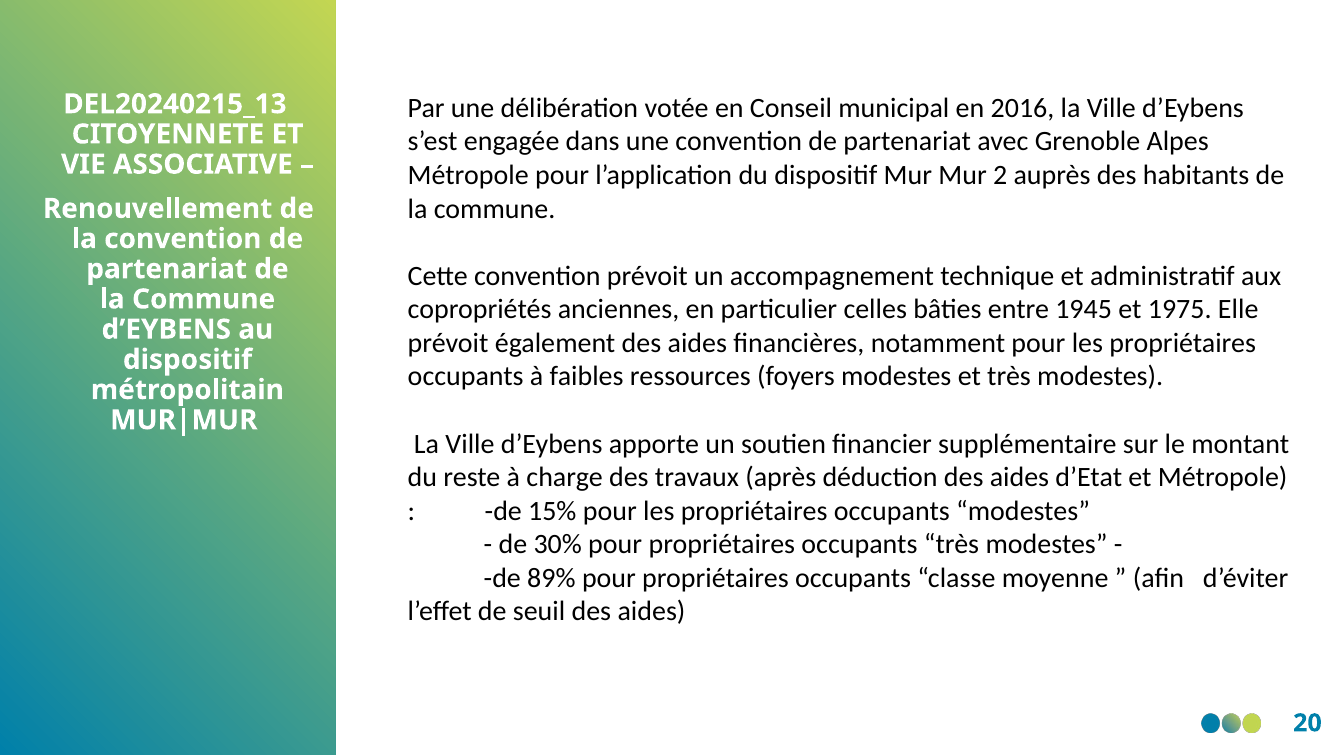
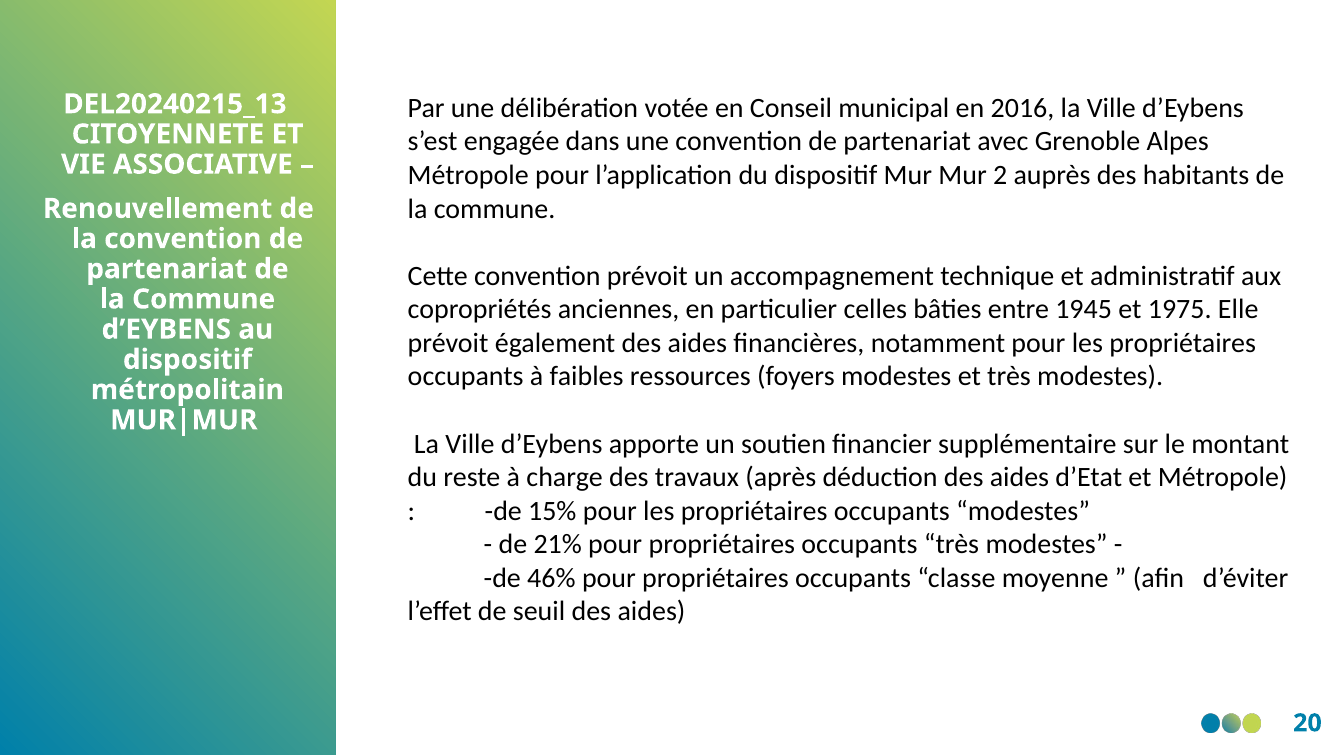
30%: 30% -> 21% (558, 544)
89%: 89% -> 46% (551, 578)
